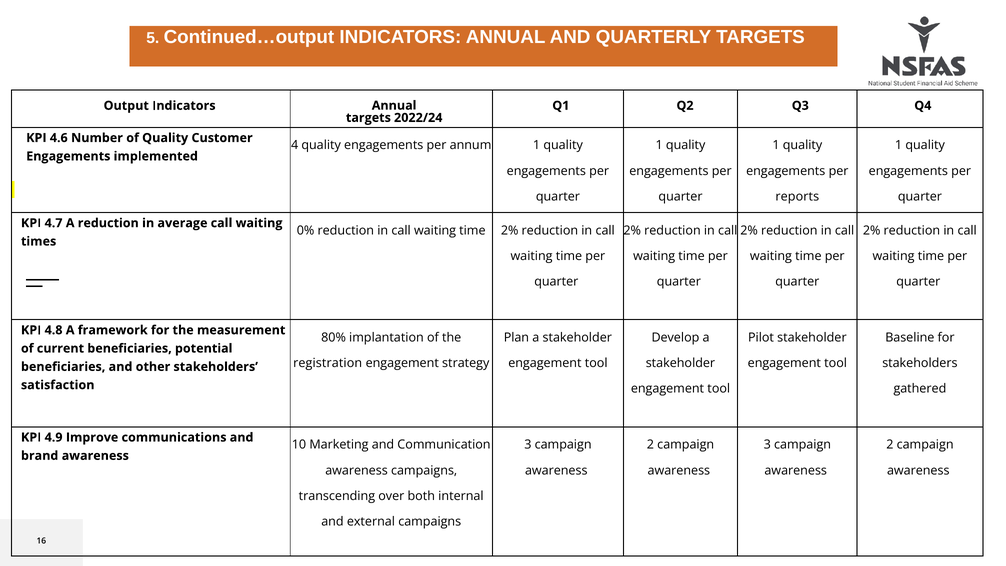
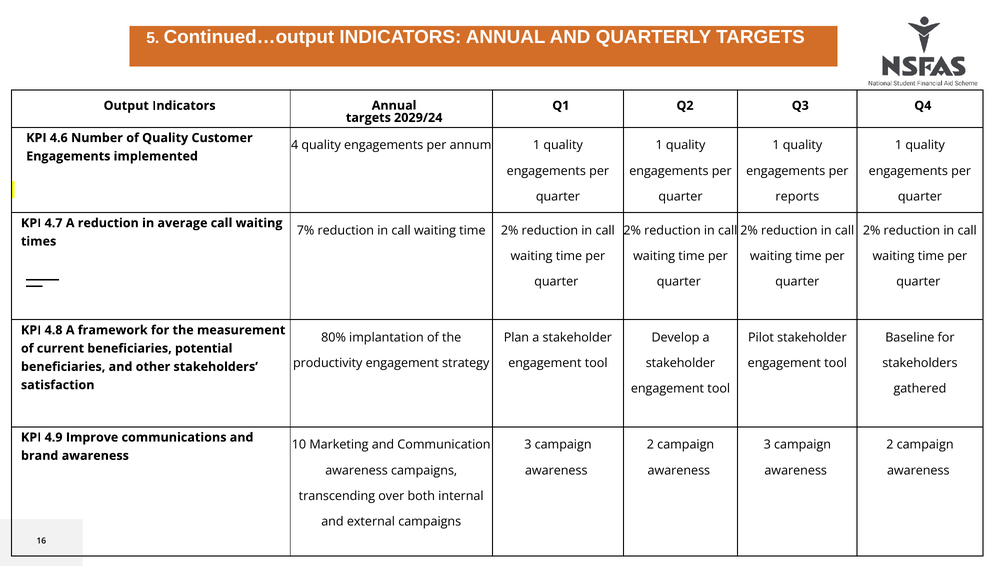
2022/24: 2022/24 -> 2029/24 (418, 118)
0%: 0% -> 7% (306, 230)
registration: registration -> productivity (328, 363)
